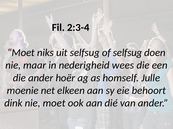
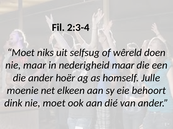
of selfsug: selfsug -> wêreld (127, 53)
nederigheid wees: wees -> maar (123, 66)
